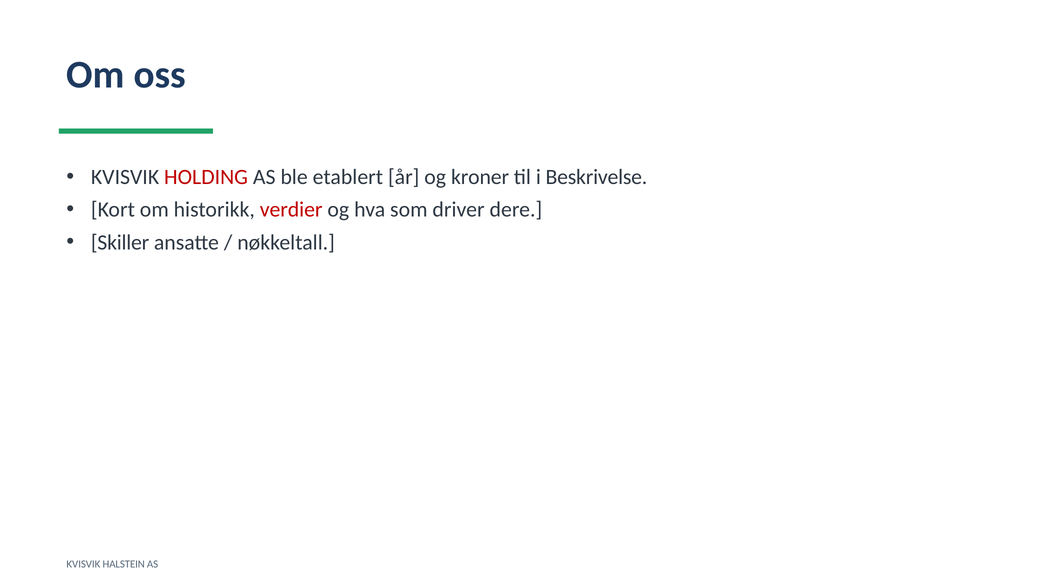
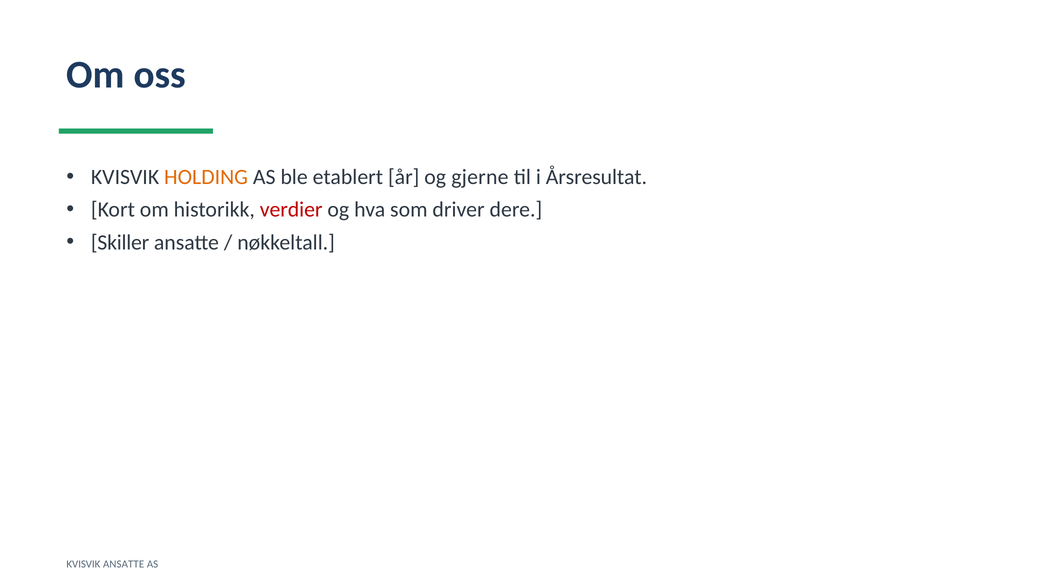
HOLDING colour: red -> orange (206, 177)
kroner: kroner -> gjerne (480, 177)
Beskrivelse: Beskrivelse -> Årsresultat (596, 177)
KVISVIK HALSTEIN: HALSTEIN -> ANSATTE (124, 564)
